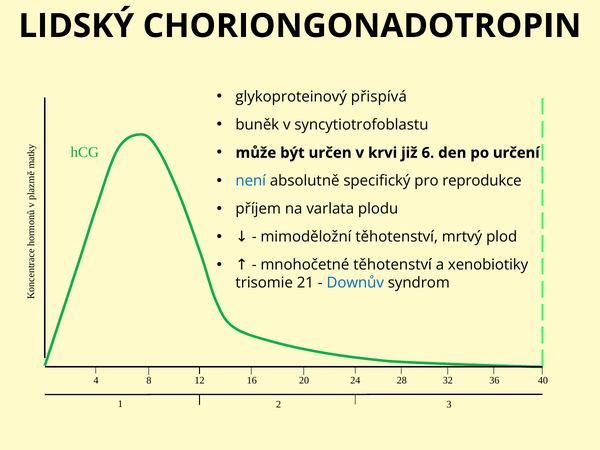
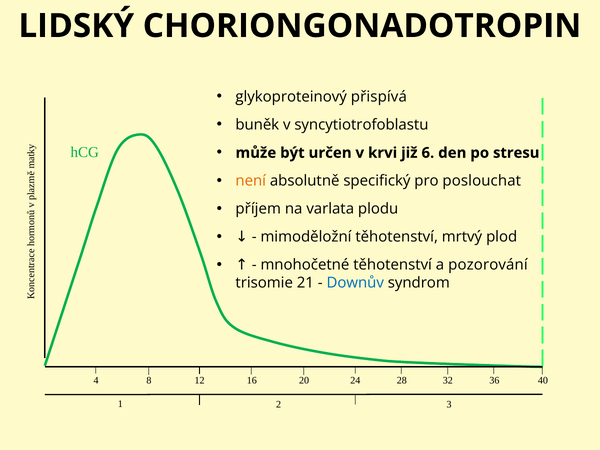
určení: určení -> stresu (516, 153)
není colour: blue -> orange (251, 181)
reprodukce: reprodukce -> poslouchat (482, 181)
xenobiotiky: xenobiotiky -> pozorování (488, 265)
